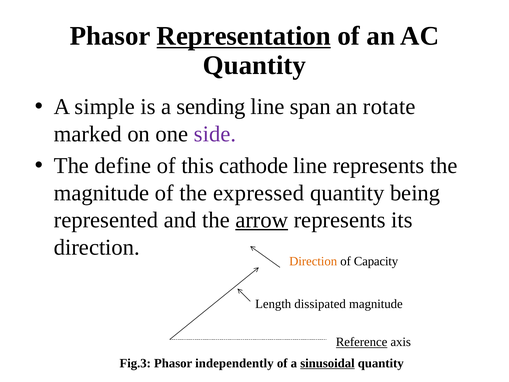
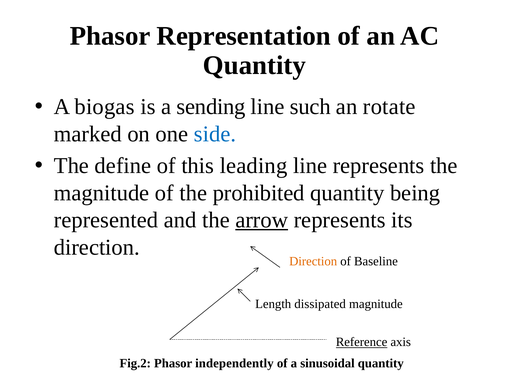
Representation underline: present -> none (244, 36)
simple: simple -> biogas (105, 107)
span: span -> such (310, 107)
side colour: purple -> blue (215, 134)
cathode: cathode -> leading (253, 166)
expressed: expressed -> prohibited (259, 193)
Capacity: Capacity -> Baseline (376, 261)
Fig.3: Fig.3 -> Fig.2 (135, 363)
sinusoidal underline: present -> none (327, 363)
